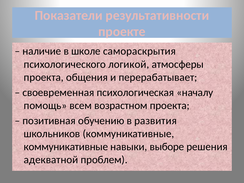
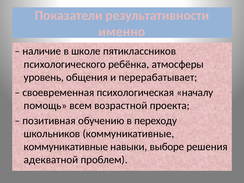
проекте: проекте -> именно (122, 32)
самораскрытия: самораскрытия -> пятиклассников (140, 51)
логикой: логикой -> ребёнка (129, 64)
проекта: проекта -> уровень (44, 77)
возрастном: возрастном -> возрастной (121, 105)
развития: развития -> переходу (156, 121)
